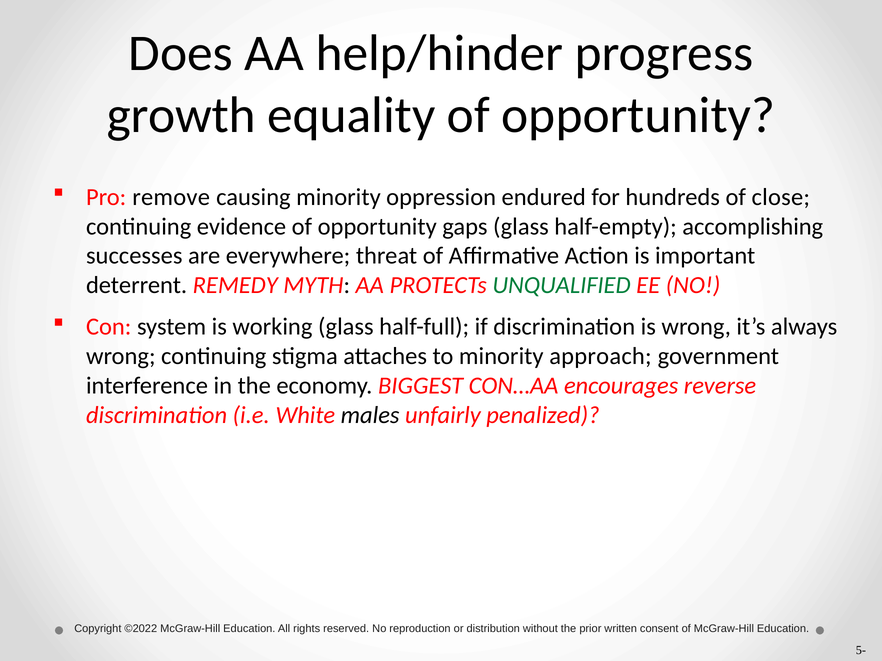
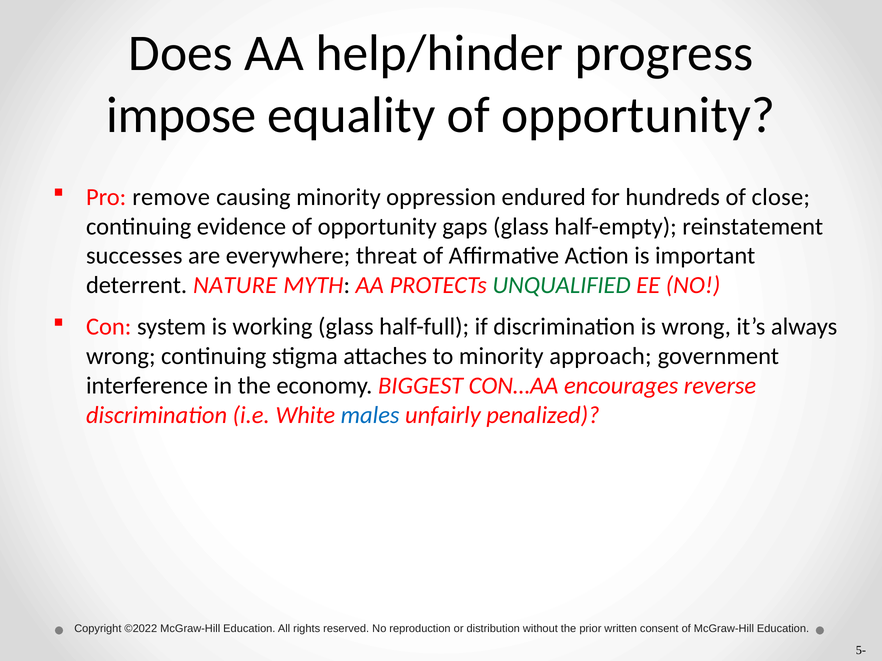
growth: growth -> impose (181, 115)
accomplishing: accomplishing -> reinstatement (753, 227)
REMEDY: REMEDY -> NATURE (235, 285)
males colour: black -> blue (370, 415)
